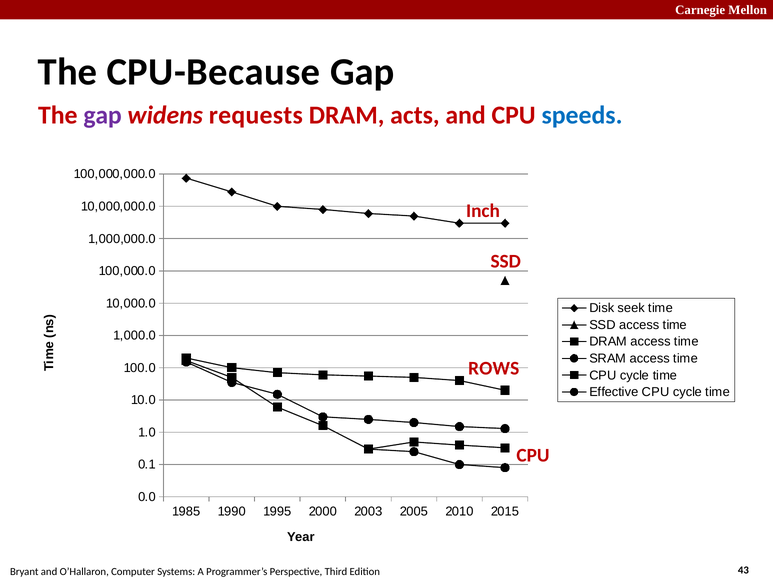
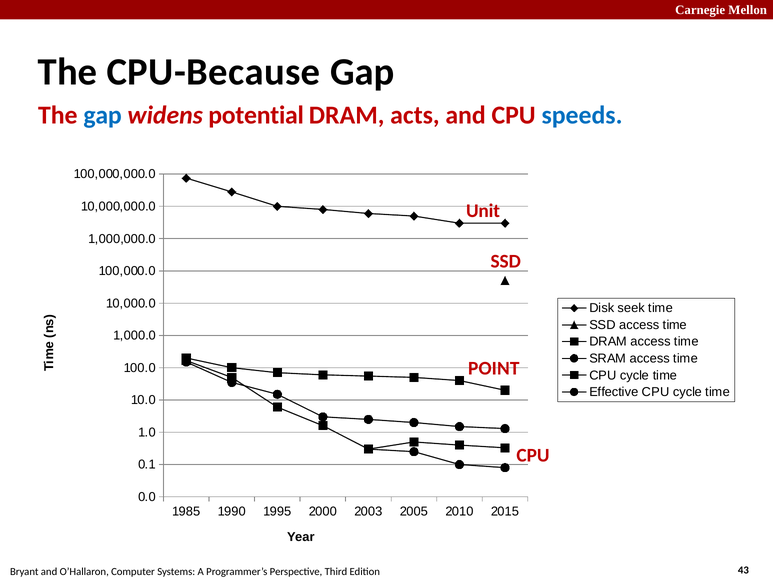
gap colour: purple -> blue (103, 115)
requests: requests -> potential (256, 115)
Inch: Inch -> Unit (483, 211)
ROWS: ROWS -> POINT (494, 368)
